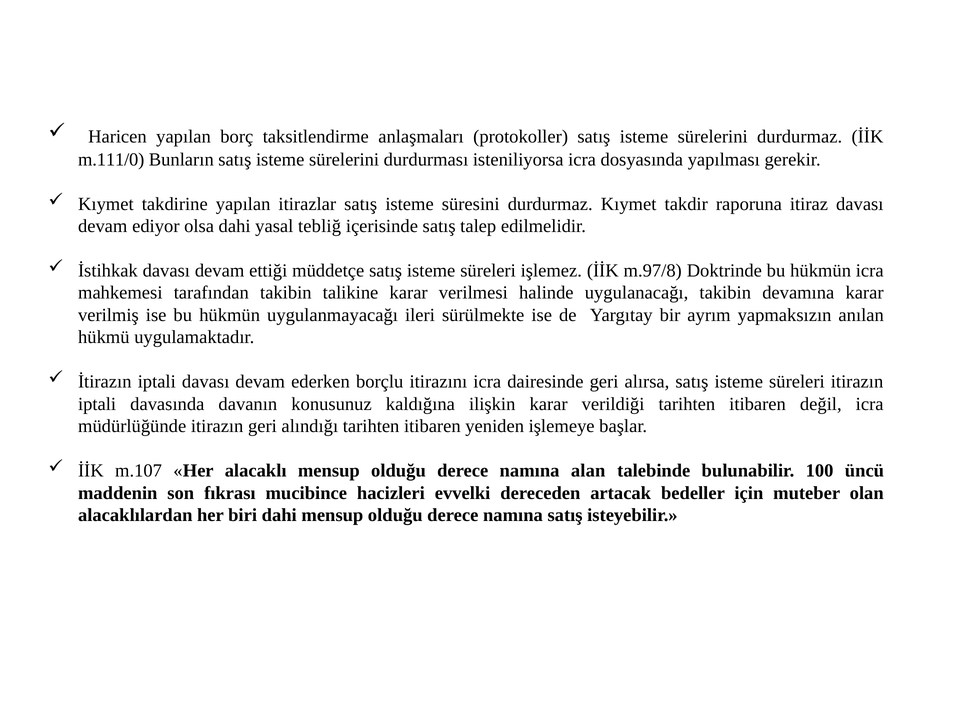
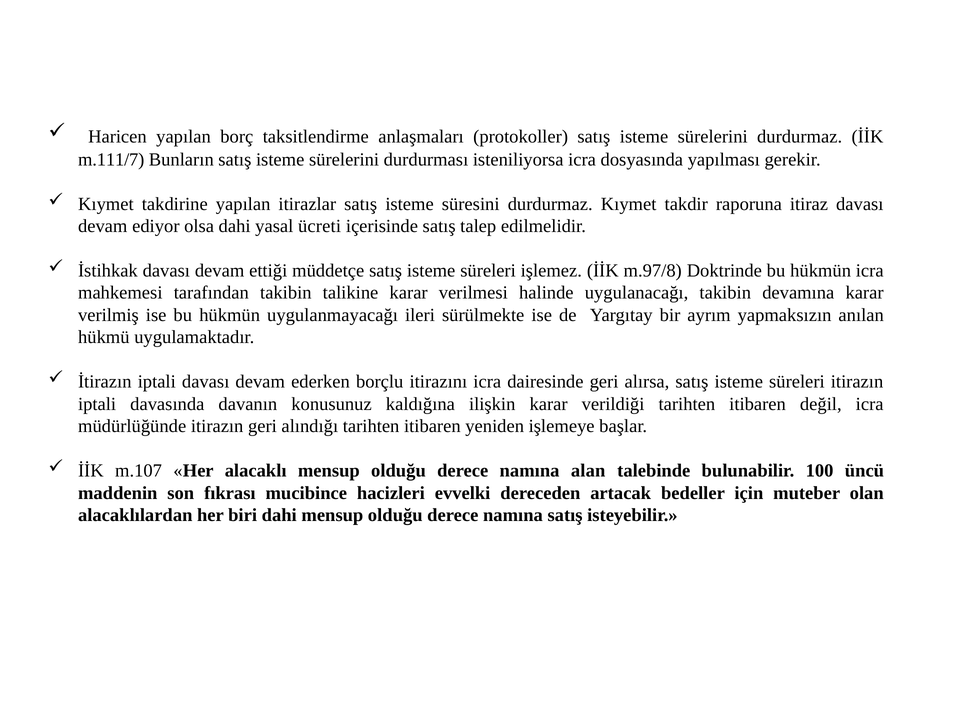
m.111/0: m.111/0 -> m.111/7 (111, 160)
tebliğ: tebliğ -> ücreti (320, 226)
